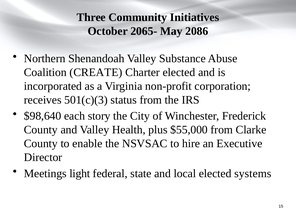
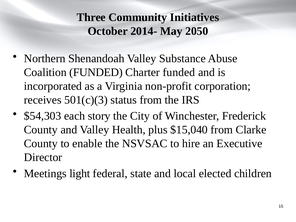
2065-: 2065- -> 2014- (144, 31)
2086: 2086 -> 2050 (197, 31)
Coalition CREATE: CREATE -> FUNDED (96, 72)
Charter elected: elected -> funded (179, 72)
$98,640: $98,640 -> $54,303 (43, 116)
$55,000: $55,000 -> $15,040 (189, 130)
systems: systems -> children (253, 173)
